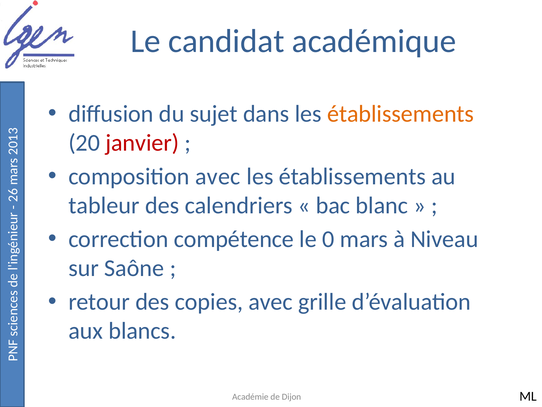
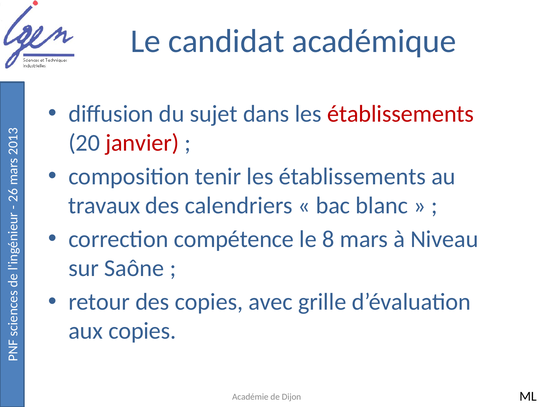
établissements colour: orange -> red (401, 114)
composition avec: avec -> tenir (218, 176)
tableur: tableur -> travaux (104, 205)
le 0: 0 -> 8 (328, 239)
aux blancs: blancs -> copies (142, 331)
